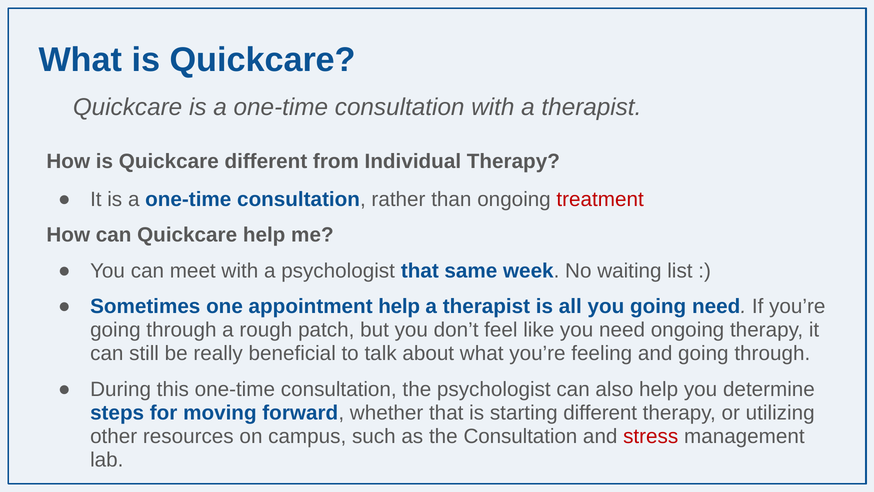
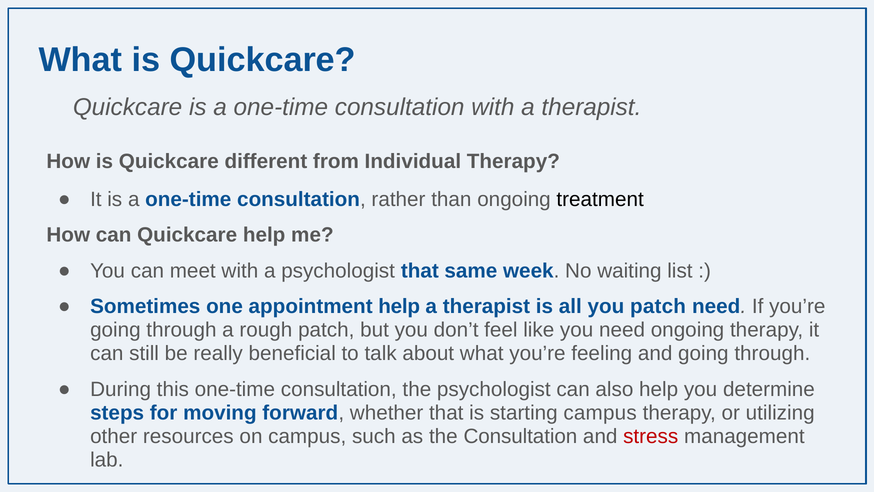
treatment colour: red -> black (600, 199)
you going: going -> patch (658, 306)
starting different: different -> campus (600, 413)
